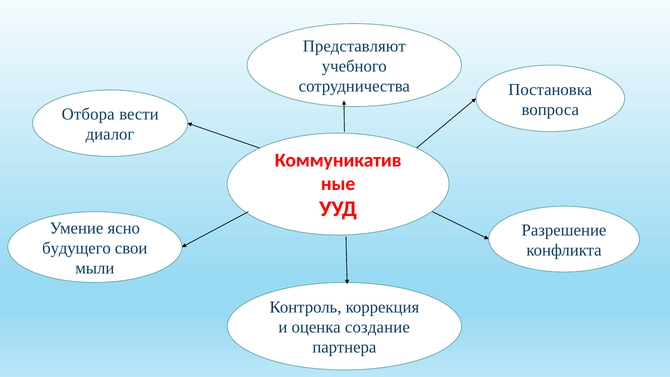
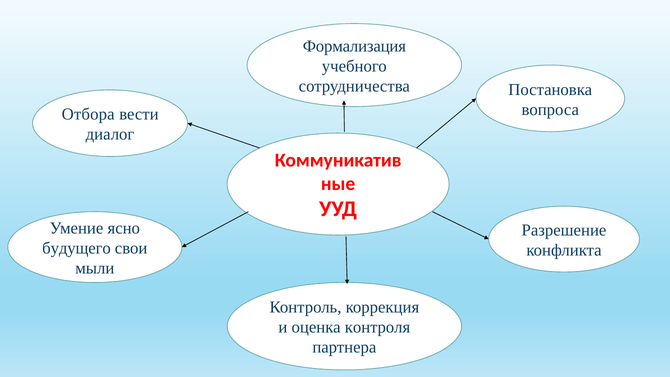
Представляют: Представляют -> Формализация (354, 46)
создание: создание -> контроля (378, 327)
